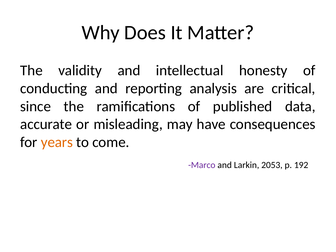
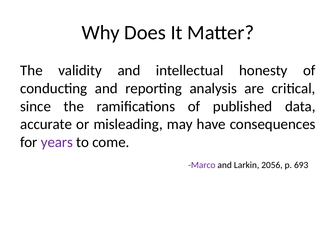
years colour: orange -> purple (57, 142)
2053: 2053 -> 2056 (272, 165)
192: 192 -> 693 (301, 165)
